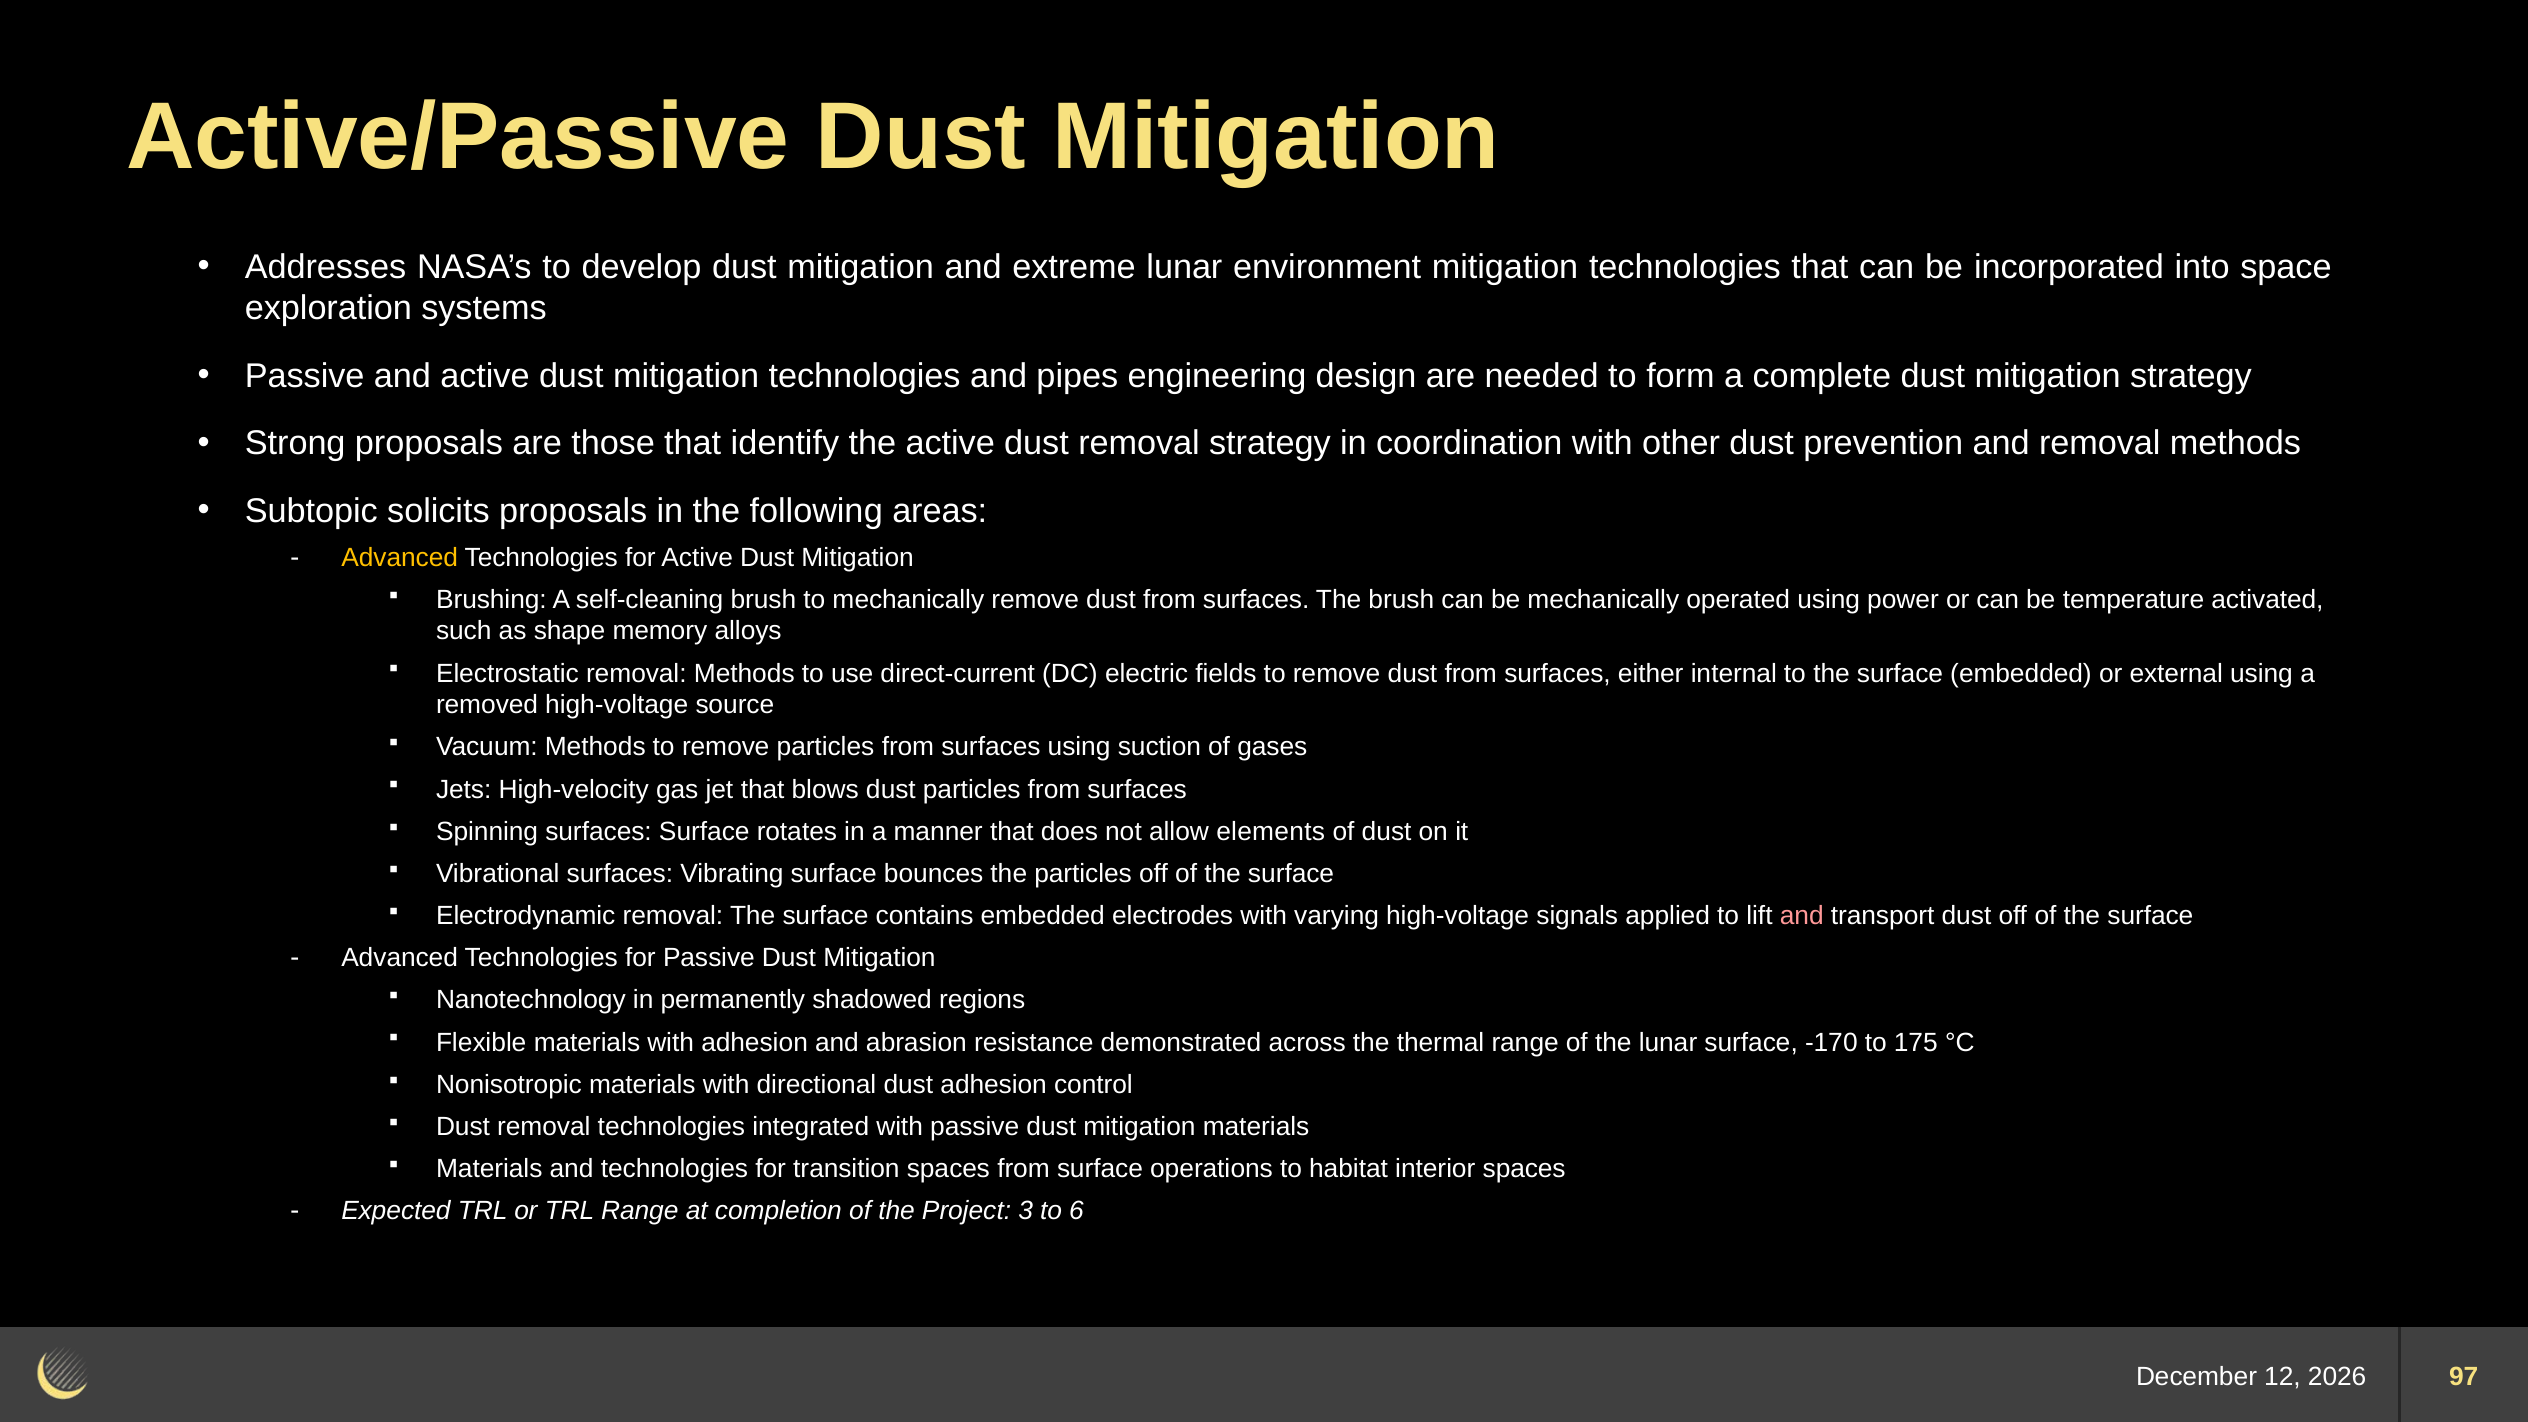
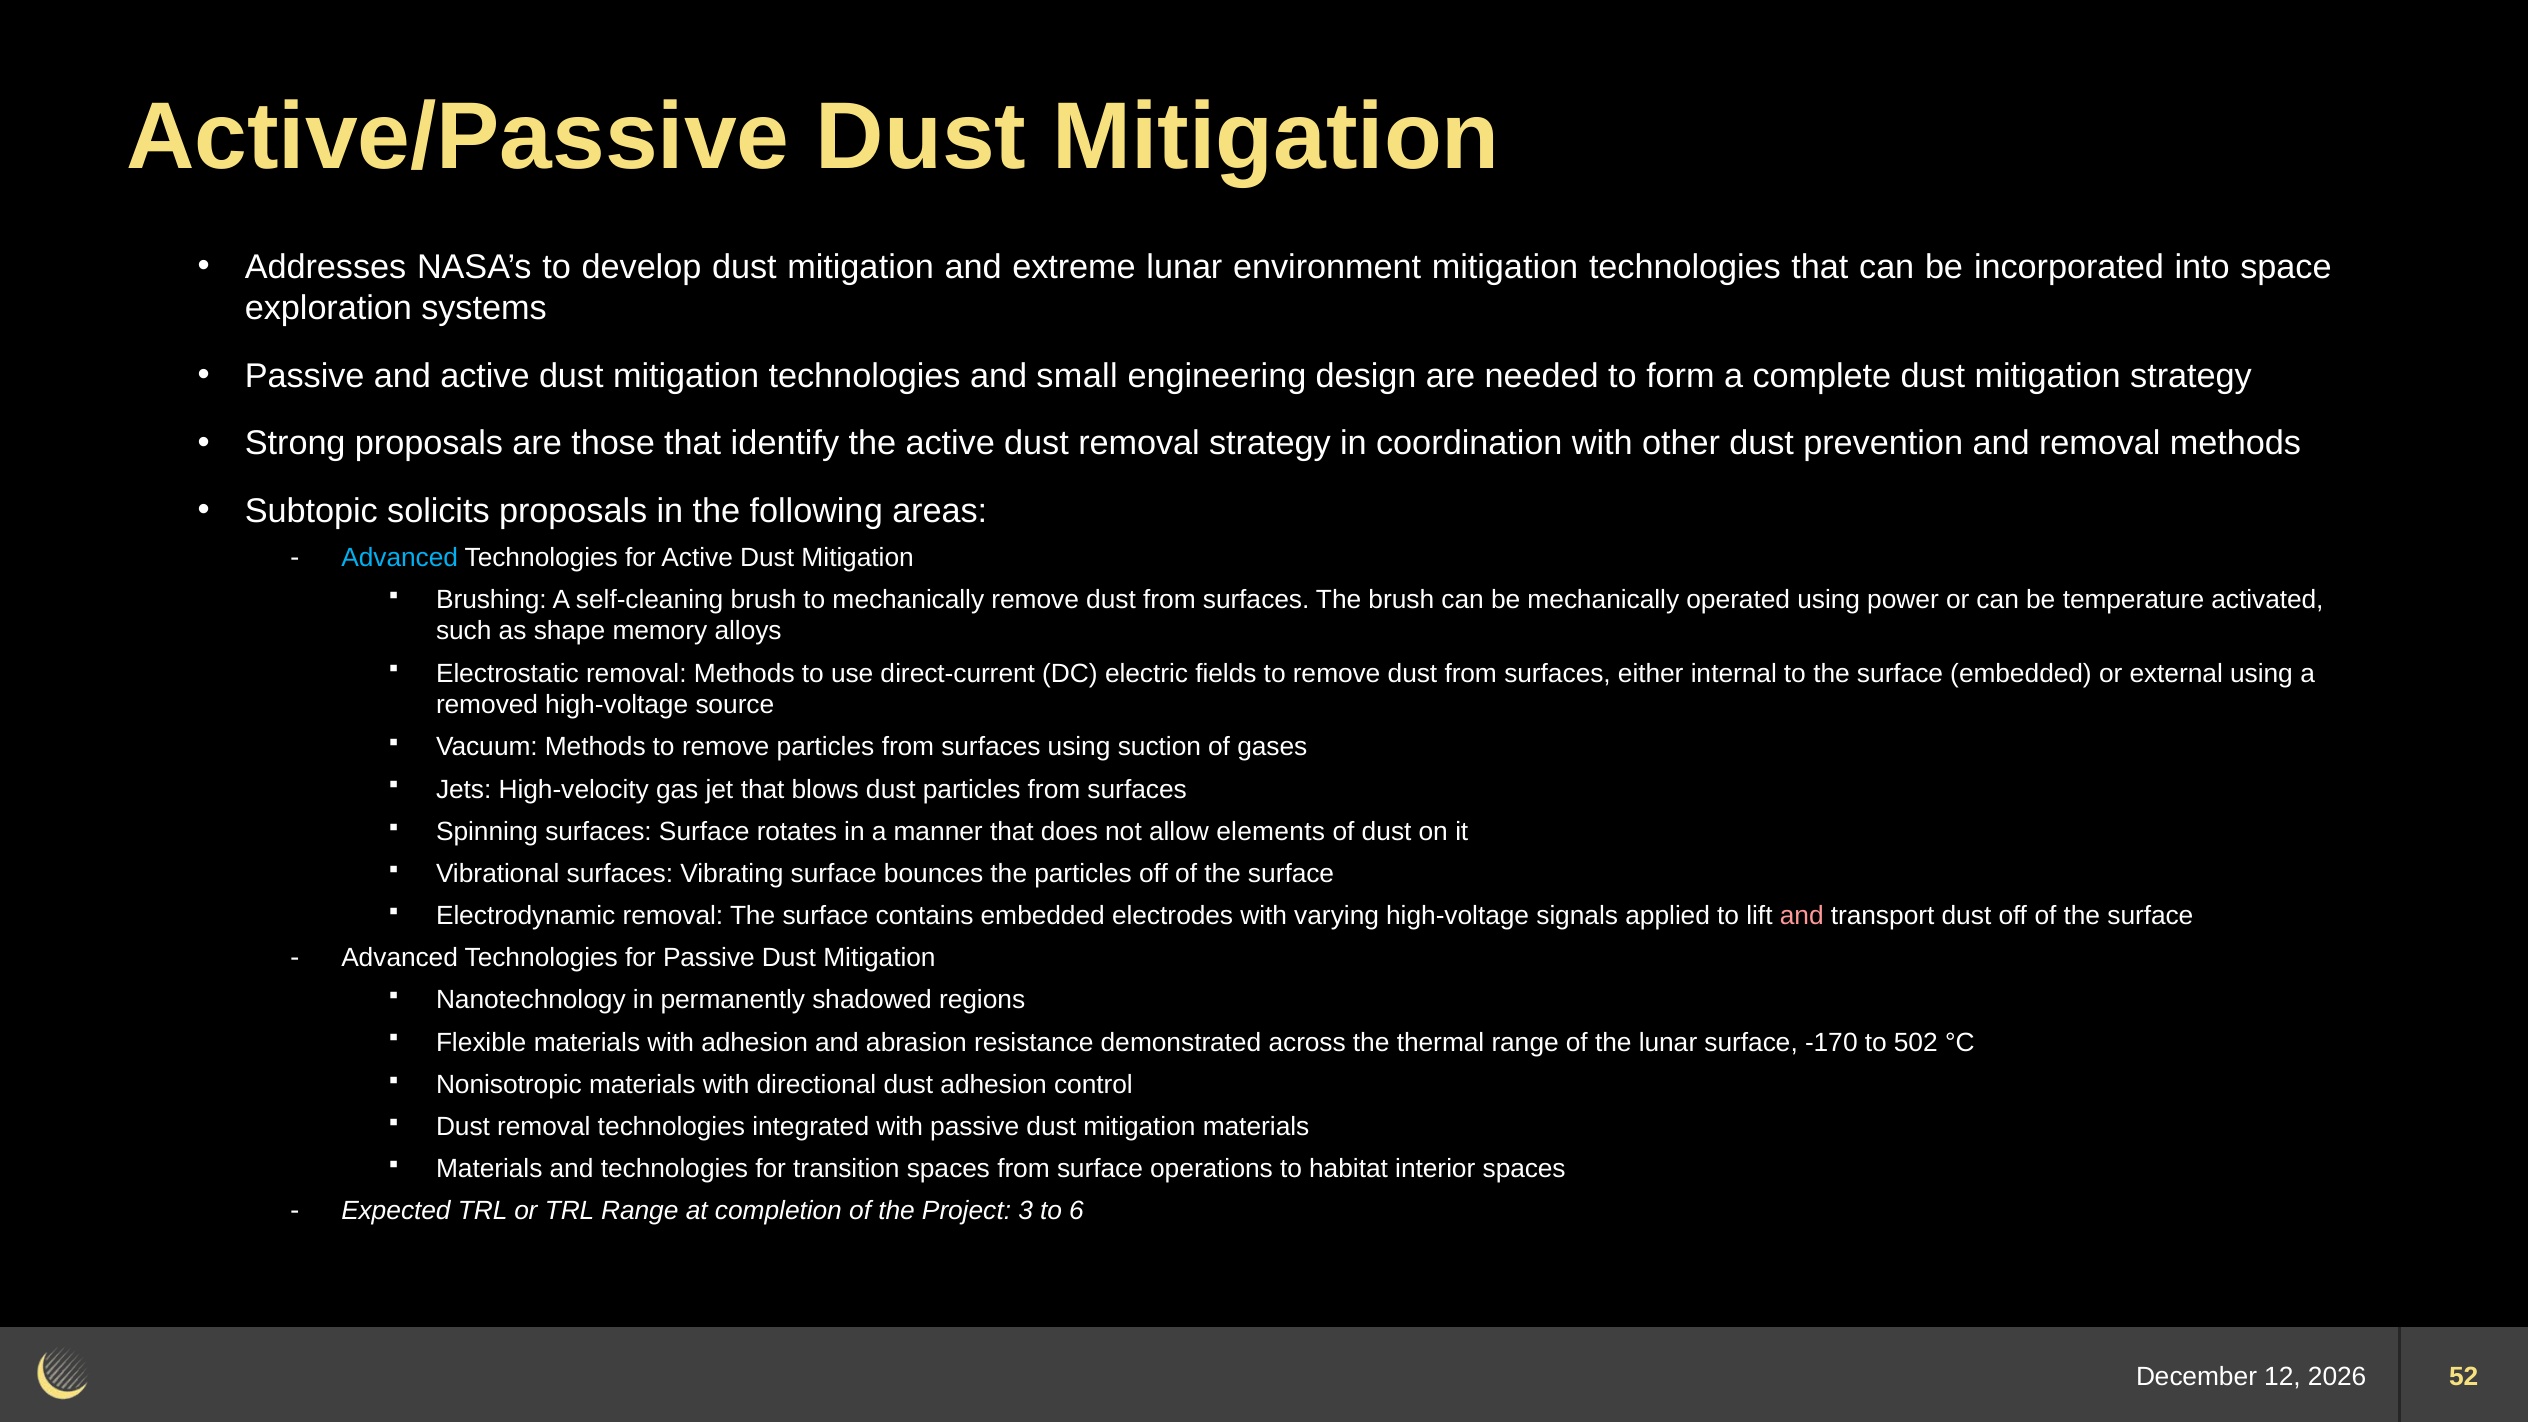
pipes: pipes -> small (1077, 376)
Advanced colour: yellow -> light blue (400, 557)
175: 175 -> 502 (1916, 1042)
97: 97 -> 52 (2464, 1376)
